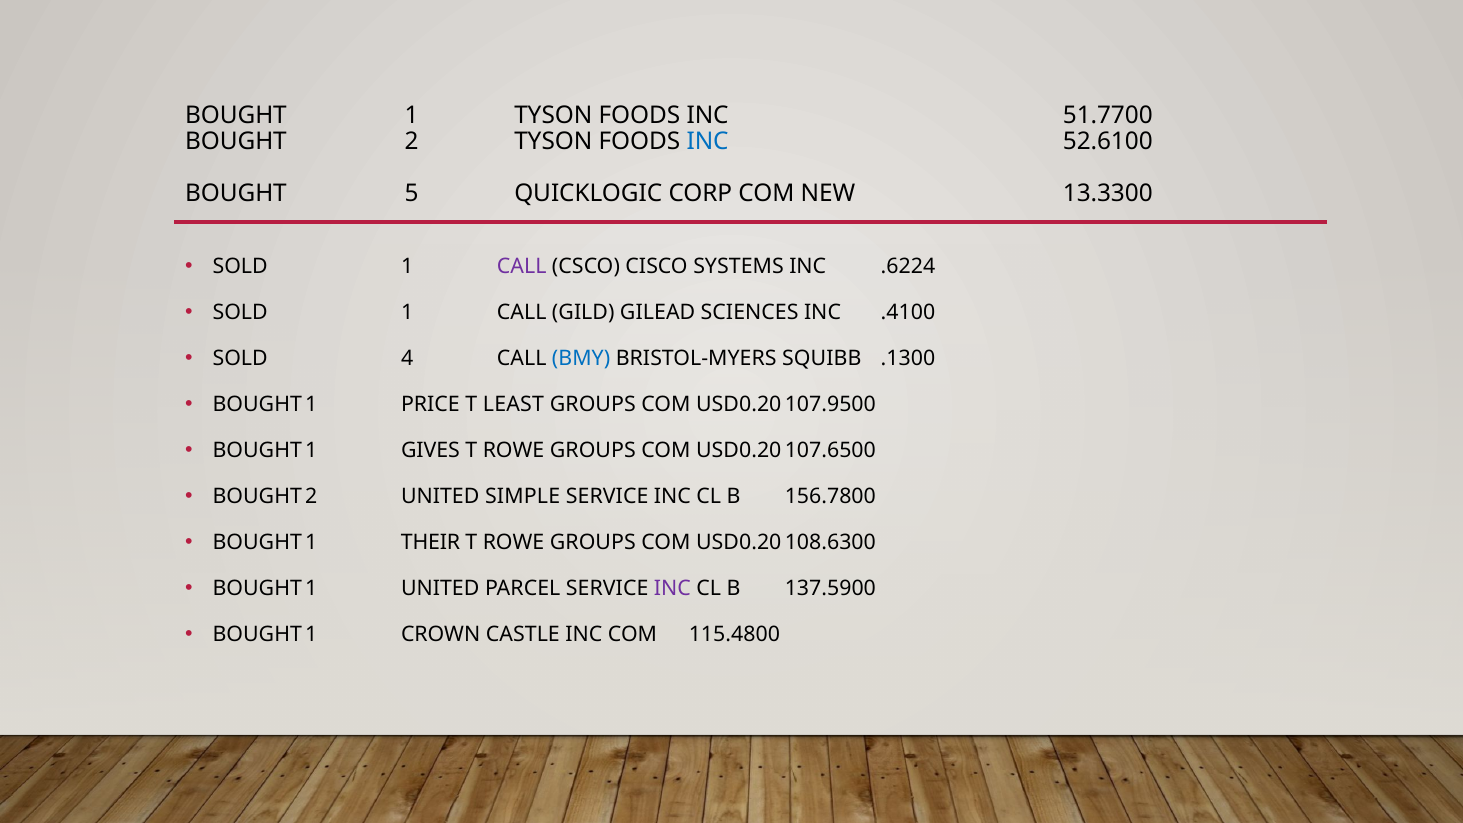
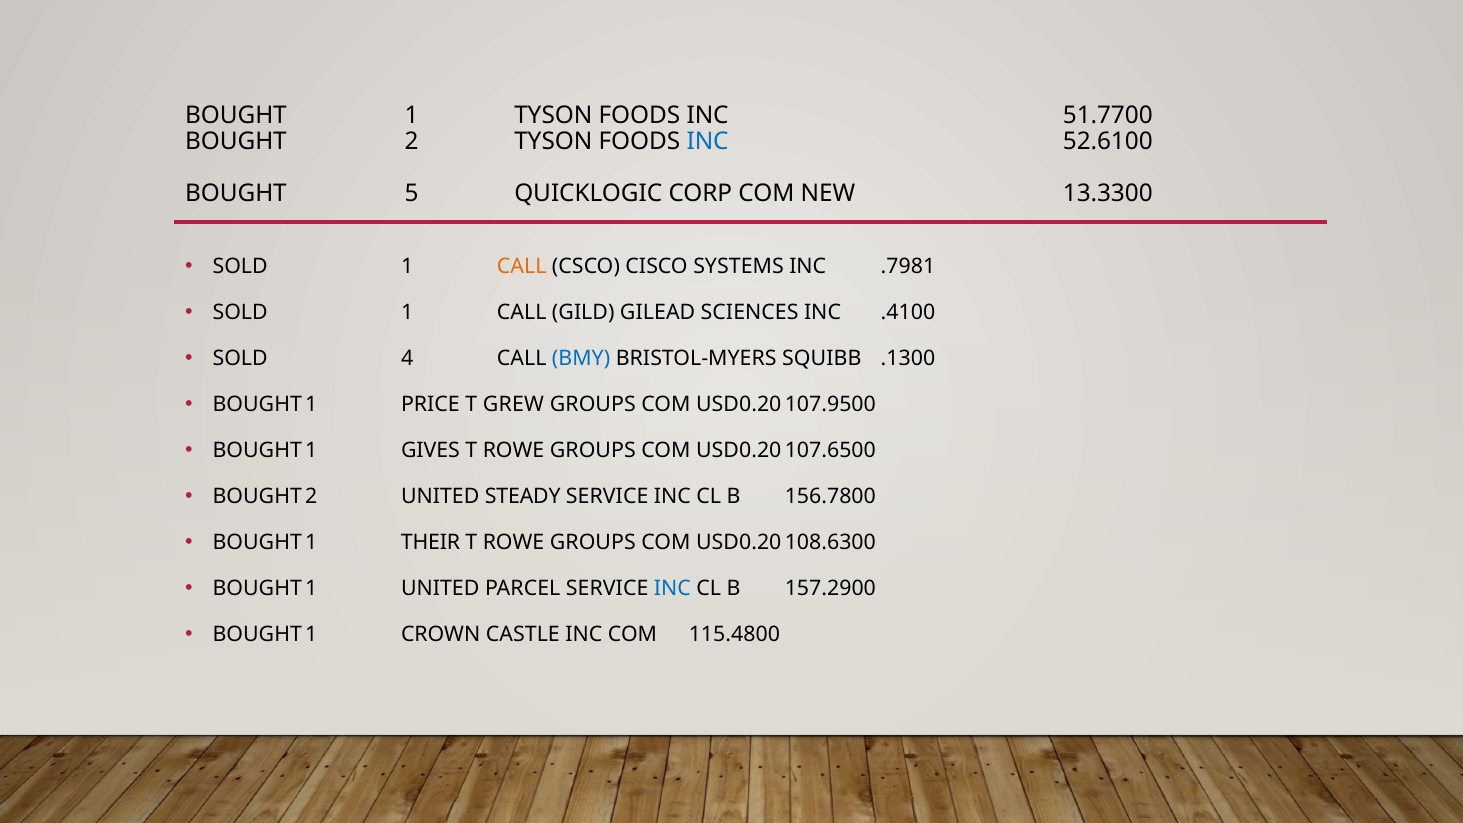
CALL colour: purple -> orange (522, 267)
.6224: .6224 -> .7981 (908, 267)
LEAST: LEAST -> GREW (513, 405)
SIMPLE: SIMPLE -> STEADY (523, 497)
INC colour: purple -> blue (672, 588)
137.5900: 137.5900 -> 157.2900 (830, 588)
